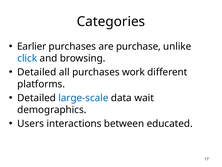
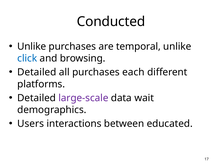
Categories: Categories -> Conducted (111, 21)
Earlier: Earlier -> Unlike (32, 46)
purchase: purchase -> temporal (138, 46)
work: work -> each (133, 72)
large-scale colour: blue -> purple (83, 98)
